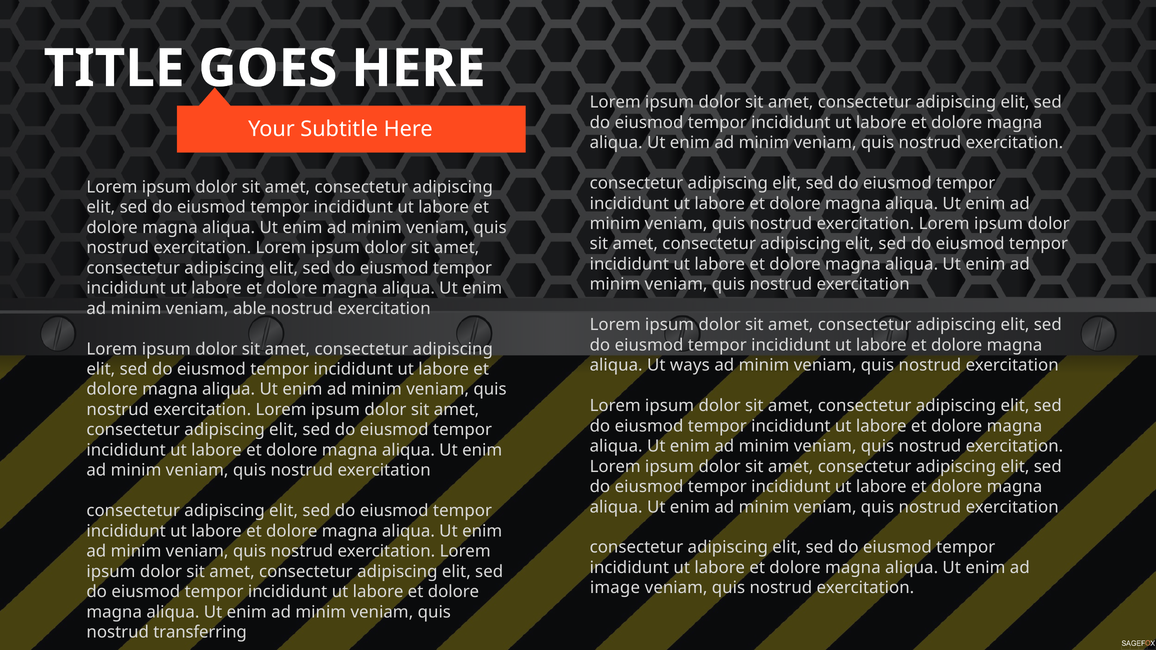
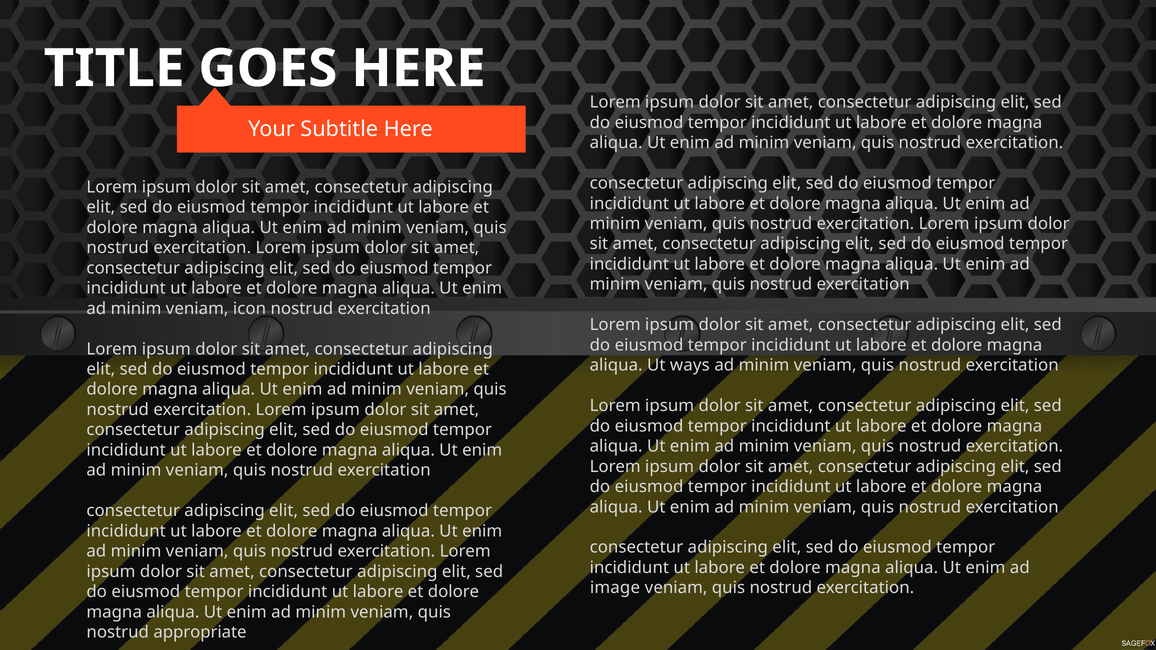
able: able -> icon (250, 309)
transferring: transferring -> appropriate (200, 632)
